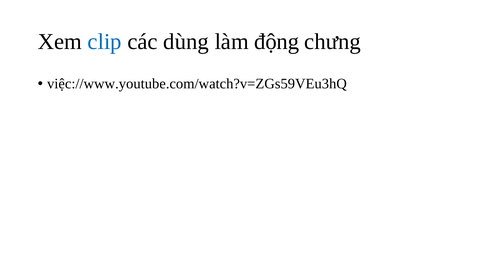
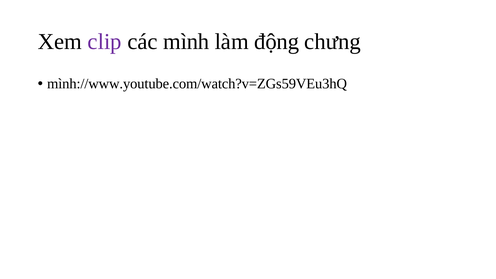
clip colour: blue -> purple (105, 42)
dùng: dùng -> mình (186, 42)
việc://www.youtube.com/watch?v=ZGs59VEu3hQ: việc://www.youtube.com/watch?v=ZGs59VEu3hQ -> mình://www.youtube.com/watch?v=ZGs59VEu3hQ (197, 84)
